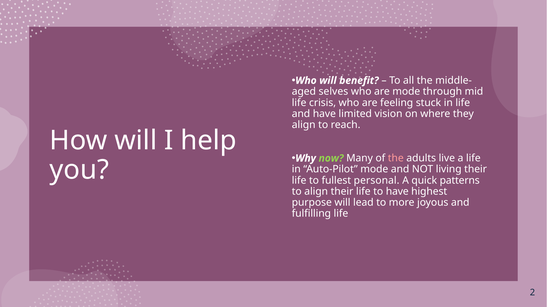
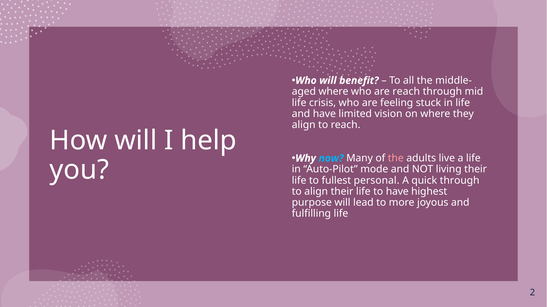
selves: selves -> where (333, 92)
are mode: mode -> reach (406, 92)
now colour: light green -> light blue (331, 159)
quick patterns: patterns -> through (460, 181)
